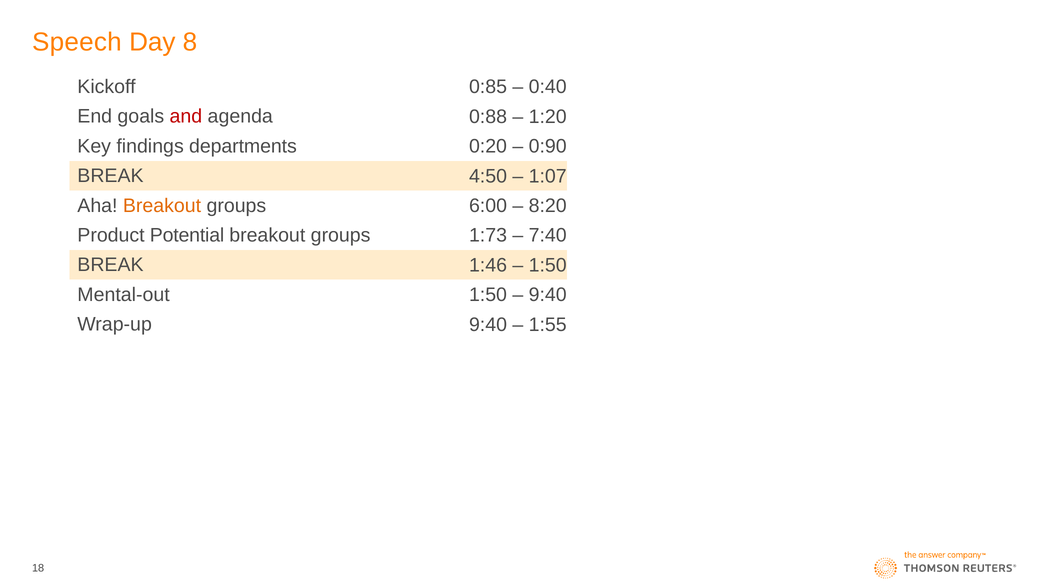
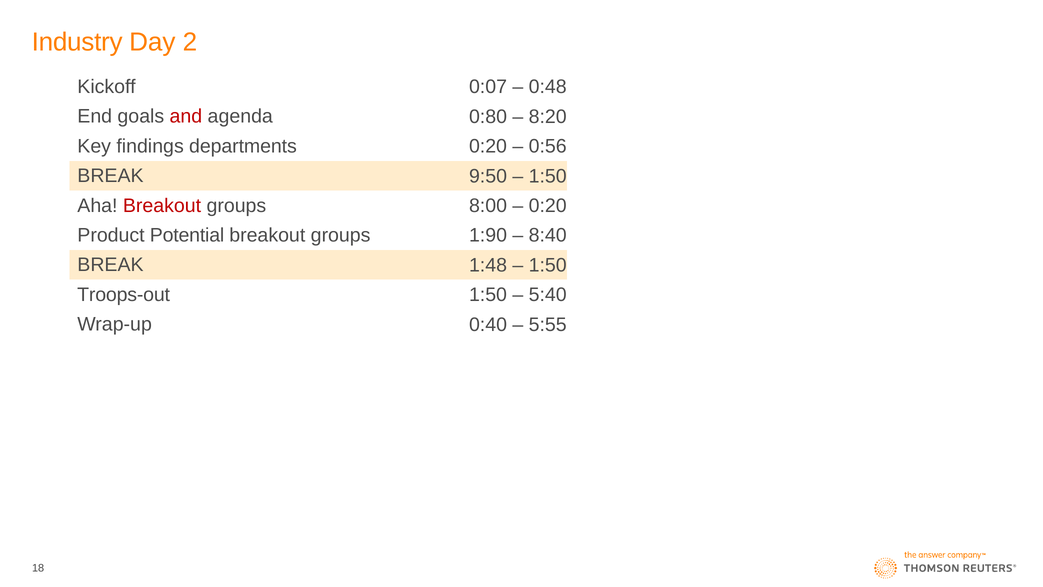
Speech: Speech -> Industry (77, 42)
8: 8 -> 2 (190, 42)
0:85: 0:85 -> 0:07 (488, 87)
0:40: 0:40 -> 0:48 (548, 87)
0:88: 0:88 -> 0:80 (488, 117)
1:20: 1:20 -> 8:20 (548, 117)
0:90: 0:90 -> 0:56 (548, 146)
4:50: 4:50 -> 9:50 (488, 176)
1:07: 1:07 -> 1:50 (548, 176)
Breakout colour: orange -> red (162, 206)
6:00: 6:00 -> 8:00 (488, 206)
8:20: 8:20 -> 0:20 (548, 206)
1:73: 1:73 -> 1:90 (488, 235)
7:40: 7:40 -> 8:40 (548, 235)
1:46: 1:46 -> 1:48 (488, 265)
Mental-out: Mental-out -> Troops-out (124, 295)
9:40: 9:40 -> 5:40 (548, 295)
Wrap-up 9:40: 9:40 -> 0:40 (488, 324)
1:55: 1:55 -> 5:55 (548, 324)
